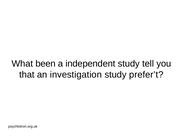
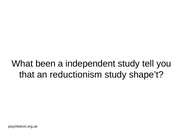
investigation: investigation -> reductionism (76, 75)
prefer’t: prefer’t -> shape’t (146, 75)
